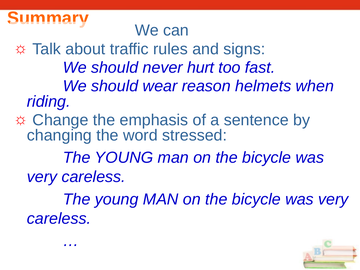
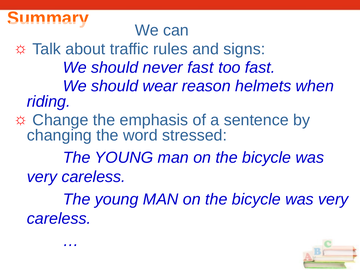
never hurt: hurt -> fast (200, 68)
